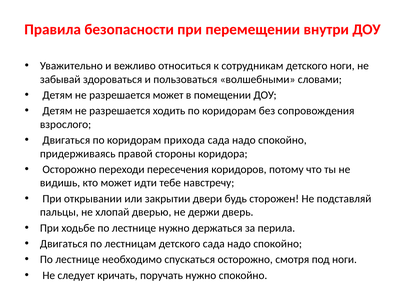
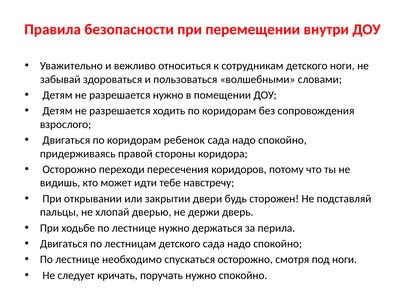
разрешается может: может -> нужно (168, 95)
прихода: прихода -> ребенок (184, 140)
